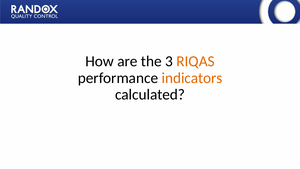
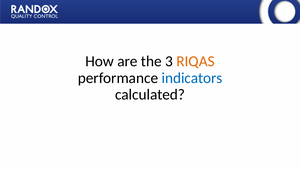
indicators colour: orange -> blue (192, 78)
